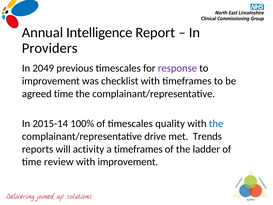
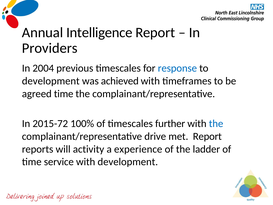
2049: 2049 -> 2004 (43, 68)
response colour: purple -> blue (177, 68)
improvement: improvement -> development (51, 81)
checklist: checklist -> achieved (120, 81)
2015-14: 2015-14 -> 2015-72 (50, 123)
quality: quality -> further (170, 123)
met Trends: Trends -> Report (207, 136)
a timeframes: timeframes -> experience (138, 149)
review: review -> service (59, 162)
with improvement: improvement -> development (128, 162)
